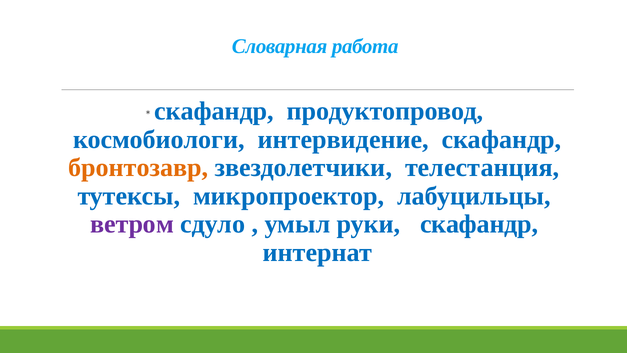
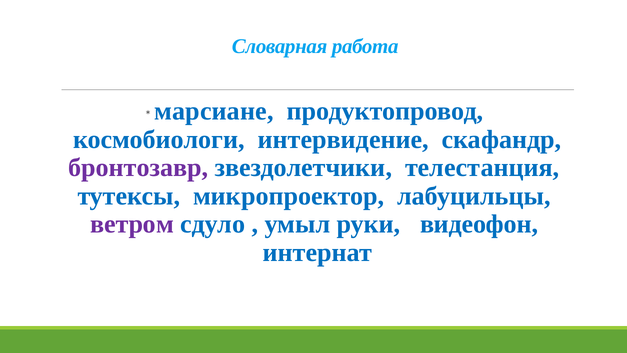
скафандр: скафандр -> марсиане (214, 111)
бронтозавр colour: orange -> purple (138, 168)
руки скафандр: скафандр -> видеофон (479, 224)
